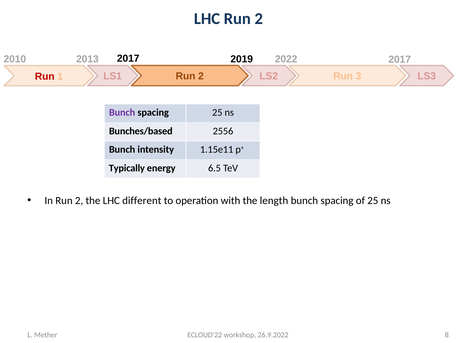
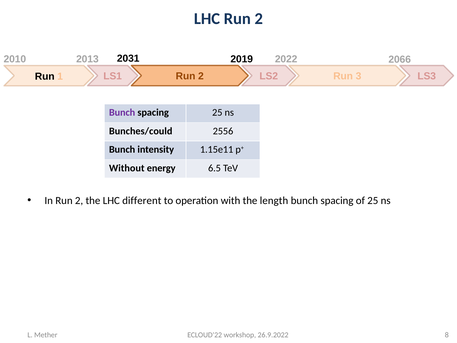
2013 2017: 2017 -> 2031 (128, 58)
2017: 2017 -> 2066 (400, 59)
Run colour: red -> black (45, 76)
Bunches/based: Bunches/based -> Bunches/could (141, 131)
Typically: Typically -> Without (127, 168)
